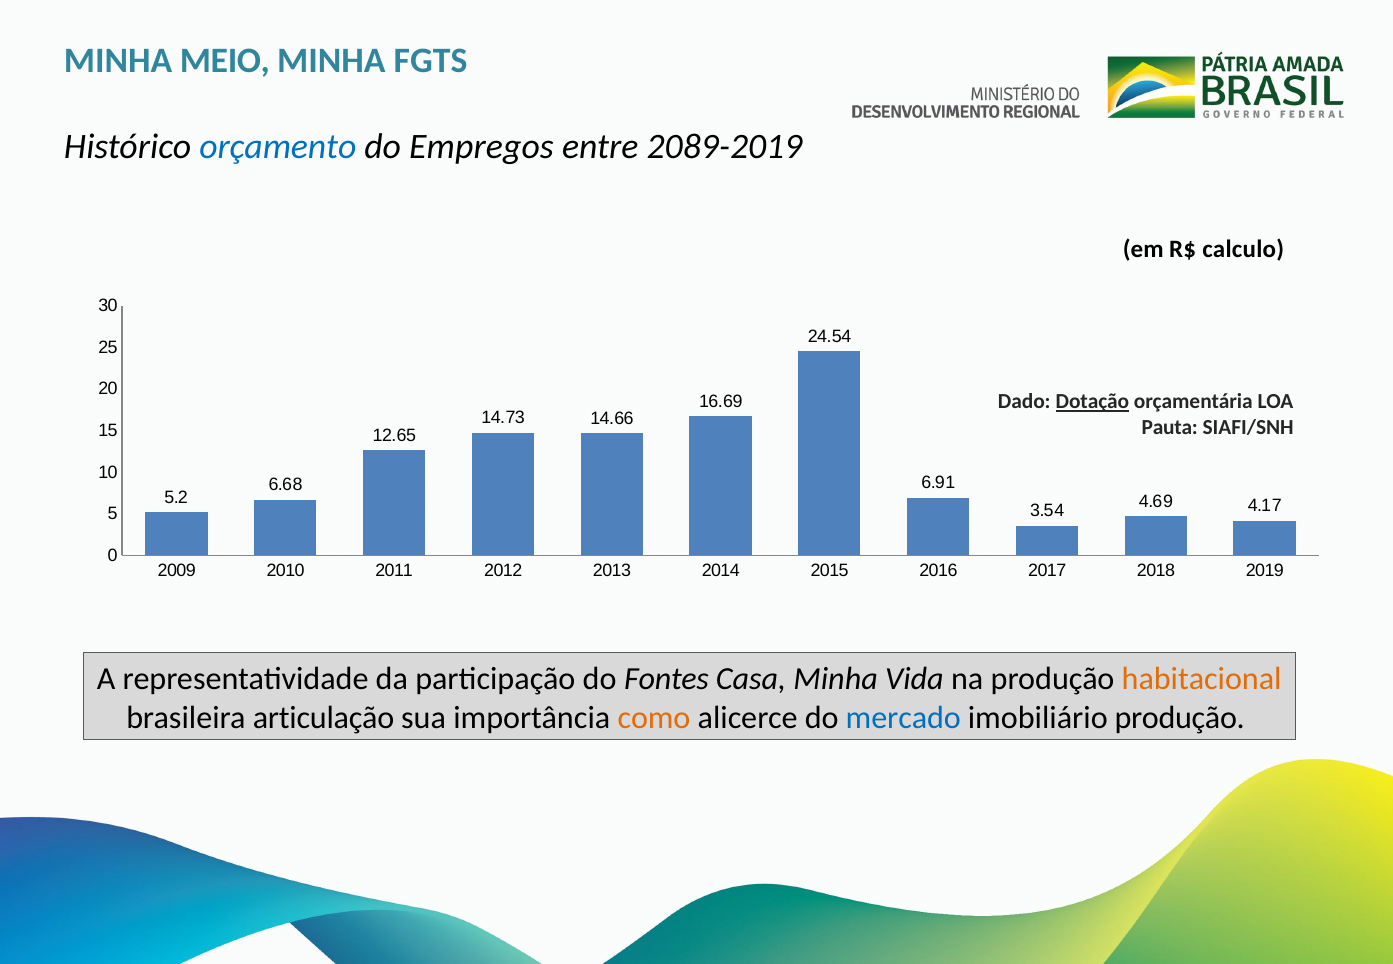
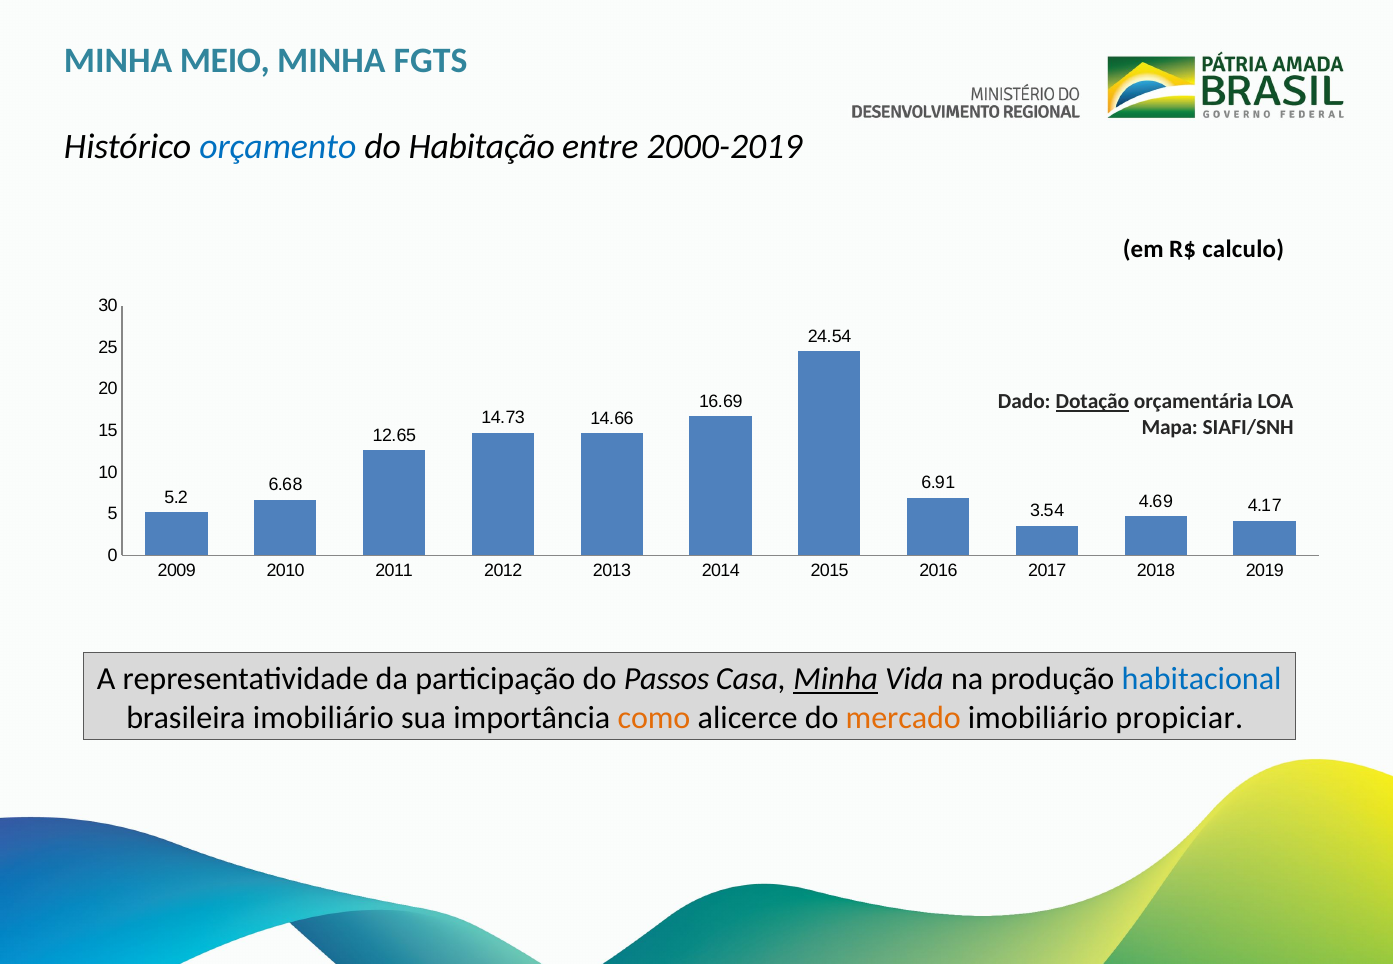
Empregos: Empregos -> Habitação (482, 147)
2089-2019: 2089-2019 -> 2000-2019 (724, 147)
Pauta: Pauta -> Mapa (1170, 428)
Fontes: Fontes -> Passos (667, 679)
Minha underline: none -> present (836, 679)
habitacional colour: orange -> blue (1202, 679)
brasileira articulação: articulação -> imobiliário (323, 718)
mercado colour: blue -> orange (903, 718)
imobiliário produção: produção -> propiciar (1179, 718)
